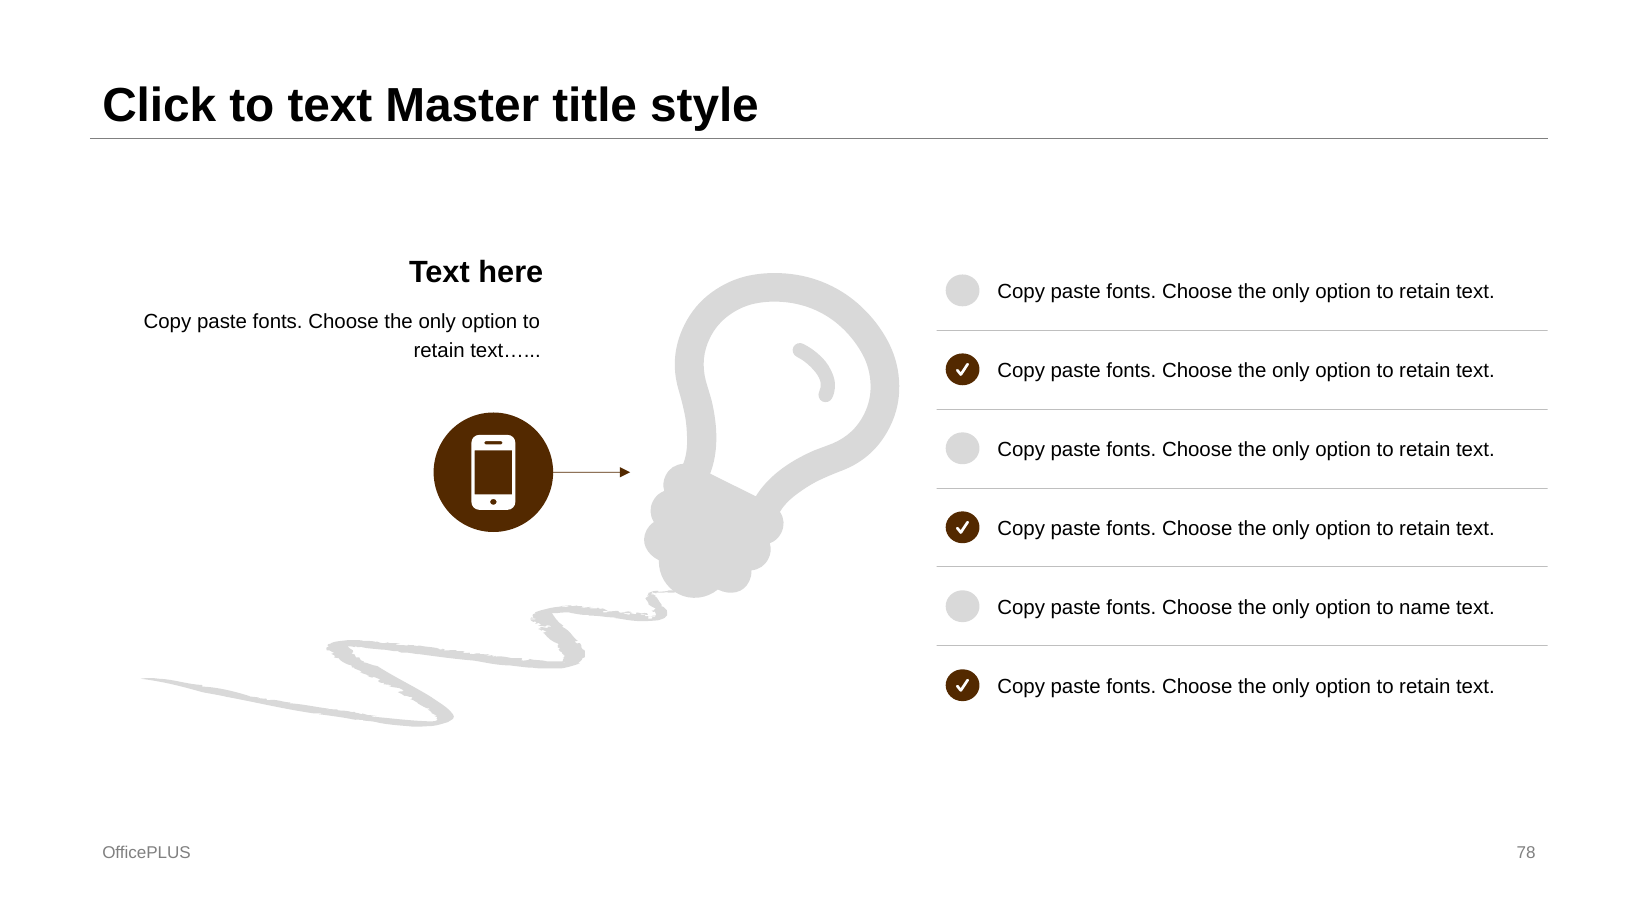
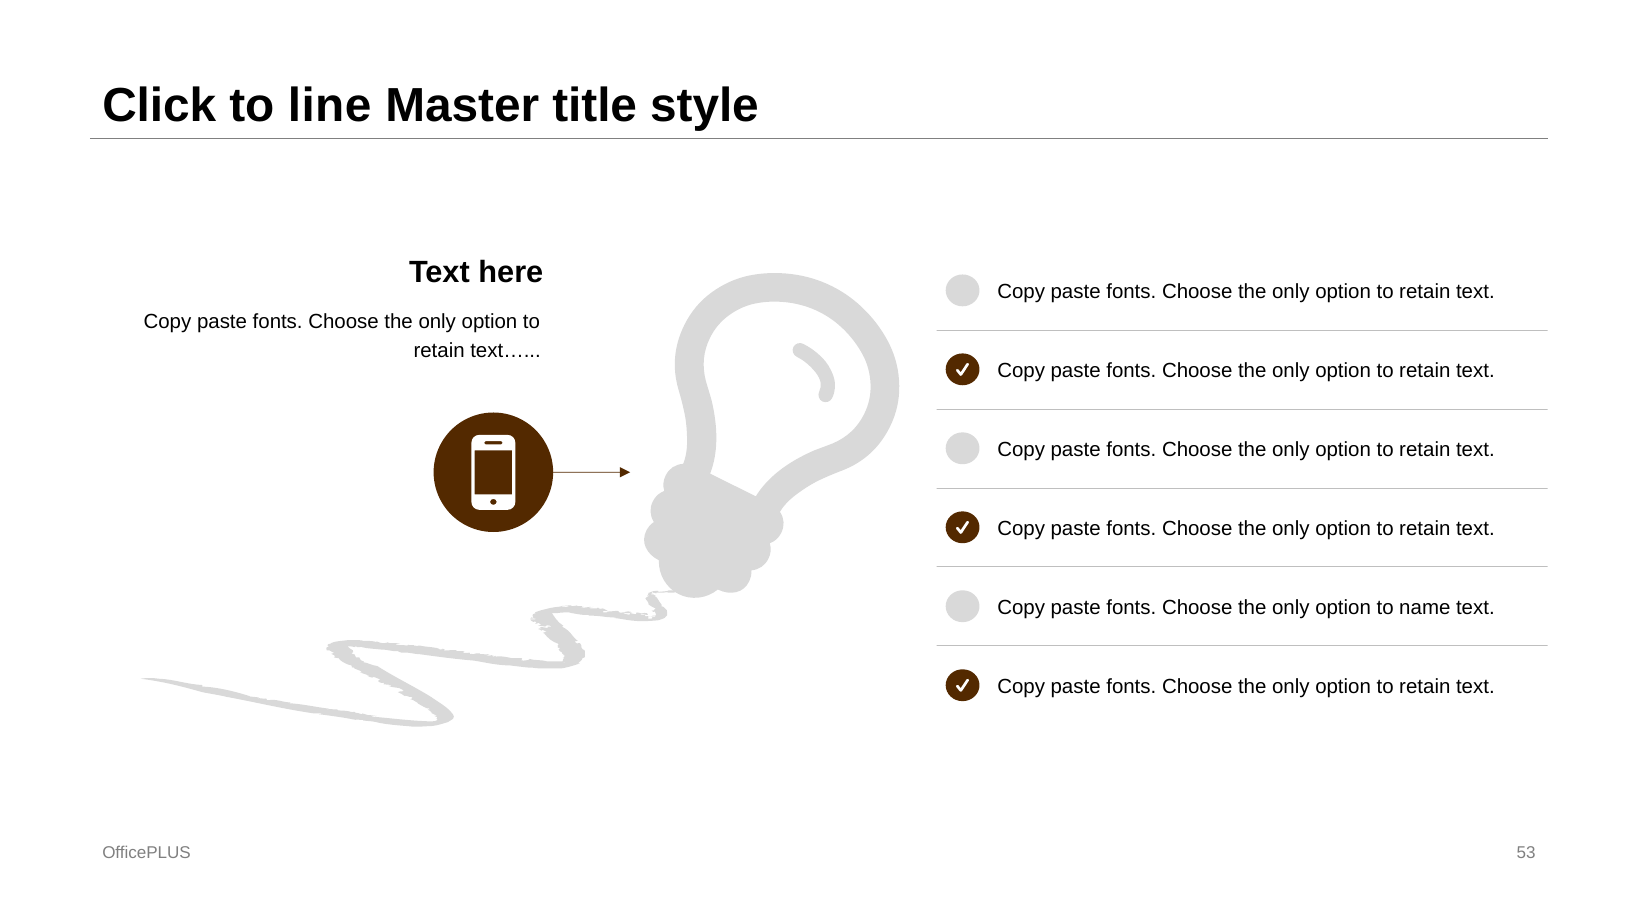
to text: text -> line (330, 106)
78: 78 -> 53 (1526, 853)
